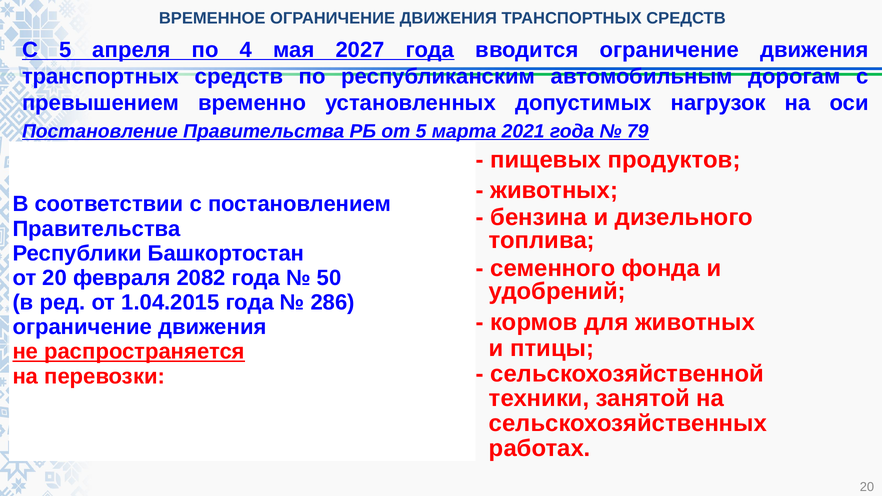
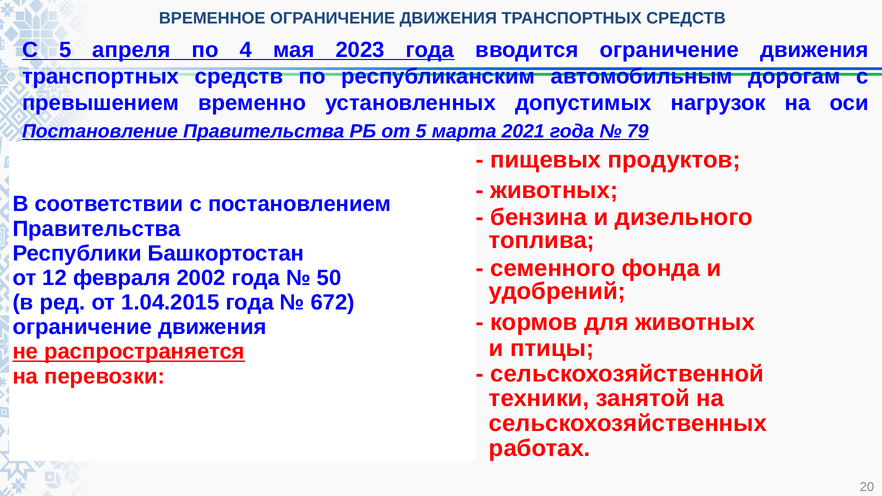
2027: 2027 -> 2023 (360, 50)
от 20: 20 -> 12 (55, 278)
2082: 2082 -> 2002 (201, 278)
286: 286 -> 672 (333, 303)
